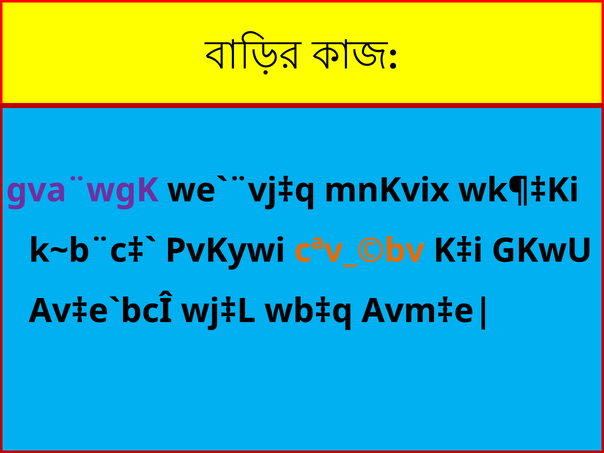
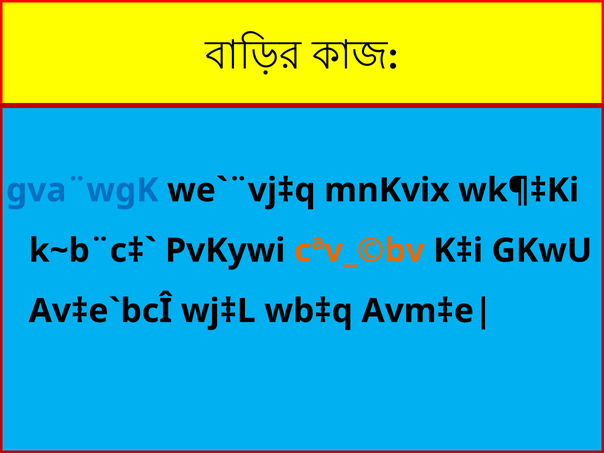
gva¨wgK colour: purple -> blue (82, 190)
